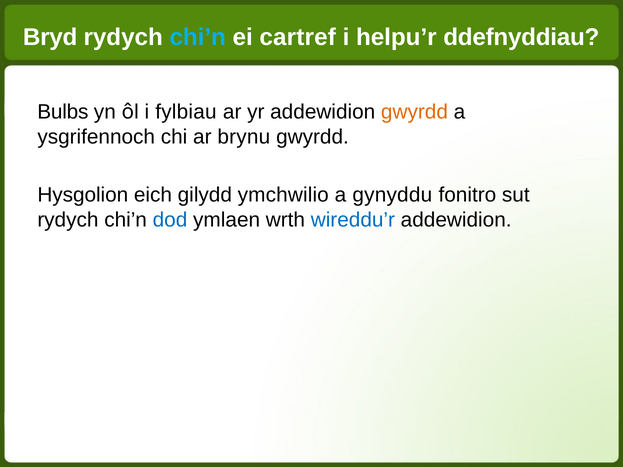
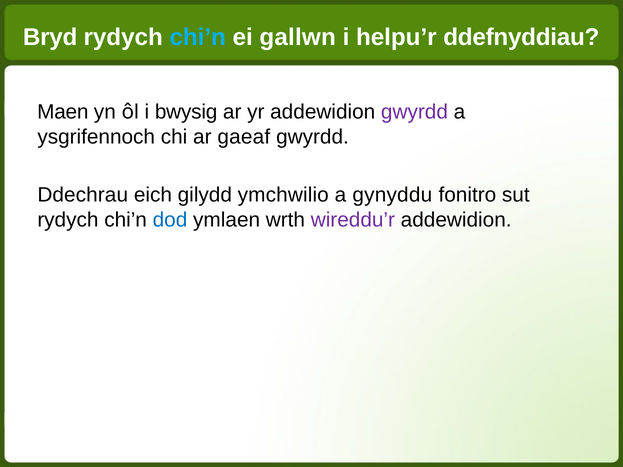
cartref: cartref -> gallwn (298, 37)
Bulbs: Bulbs -> Maen (63, 112)
fylbiau: fylbiau -> bwysig (186, 112)
gwyrdd colour: orange -> purple (414, 112)
brynu: brynu -> gaeaf (244, 137)
Hysgolion: Hysgolion -> Ddechrau (83, 195)
wireddu’r colour: blue -> purple (353, 220)
